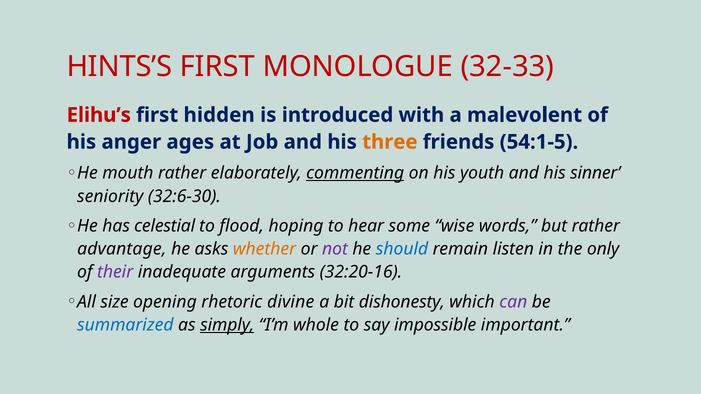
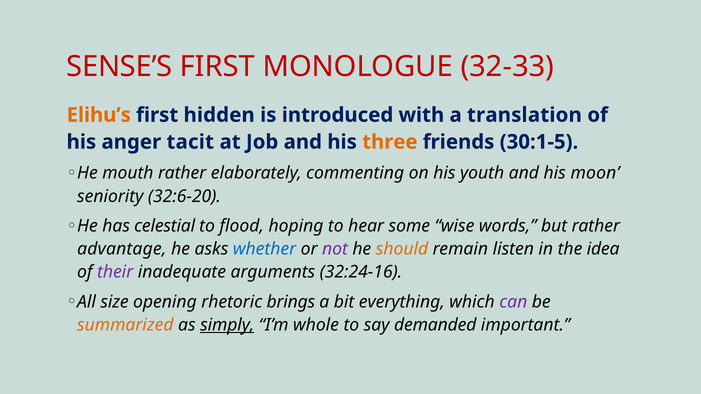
HINTS’S: HINTS’S -> SENSE’S (119, 66)
Elihu’s colour: red -> orange (99, 115)
malevolent: malevolent -> translation (524, 115)
ages: ages -> tacit (190, 142)
54:1-5: 54:1-5 -> 30:1-5 (539, 142)
commenting underline: present -> none (355, 173)
sinner: sinner -> moon (595, 173)
32:6-30: 32:6-30 -> 32:6-20 (184, 196)
whether colour: orange -> blue (265, 249)
should colour: blue -> orange (402, 249)
only: only -> idea (603, 249)
32:20-16: 32:20-16 -> 32:24-16 (361, 272)
divine: divine -> brings (291, 302)
dishonesty: dishonesty -> everything (402, 302)
summarized colour: blue -> orange (125, 325)
impossible: impossible -> demanded (435, 325)
